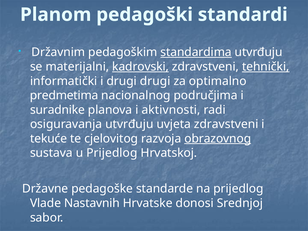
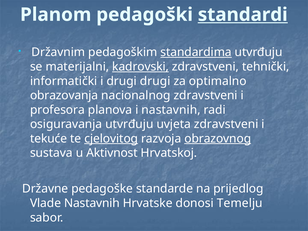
standardi underline: none -> present (243, 15)
tehnički underline: present -> none (266, 67)
predmetima: predmetima -> obrazovanja (64, 95)
nacionalnog područjima: područjima -> zdravstveni (206, 95)
suradnike: suradnike -> profesora (57, 110)
i aktivnosti: aktivnosti -> nastavnih (171, 110)
cjelovitog underline: none -> present (111, 139)
u Prijedlog: Prijedlog -> Aktivnost (112, 153)
Srednjoj: Srednjoj -> Temelju (240, 203)
